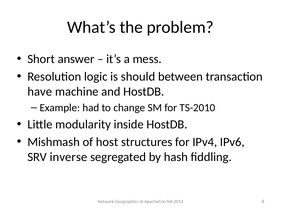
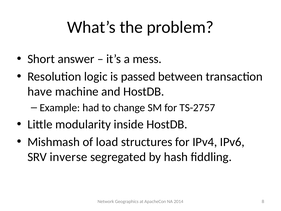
should: should -> passed (138, 76)
TS-2010: TS-2010 -> TS-2757 (197, 108)
host: host -> load (107, 142)
